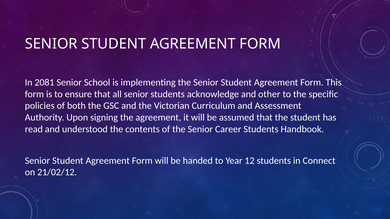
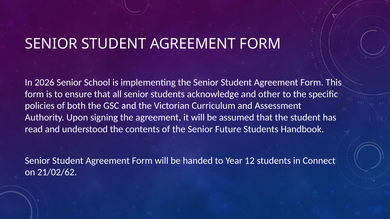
2081: 2081 -> 2026 (44, 83)
Career: Career -> Future (228, 129)
21/02/12: 21/02/12 -> 21/02/62 (57, 173)
